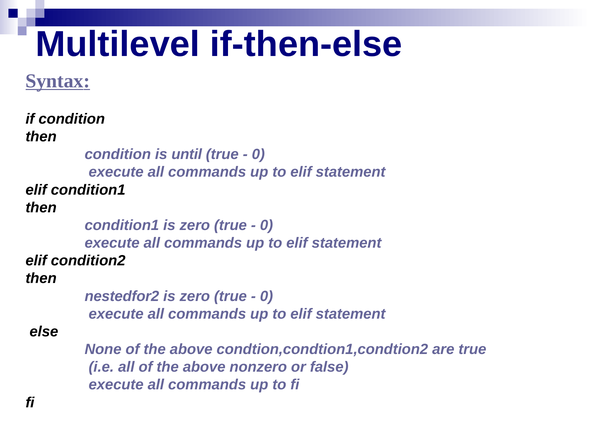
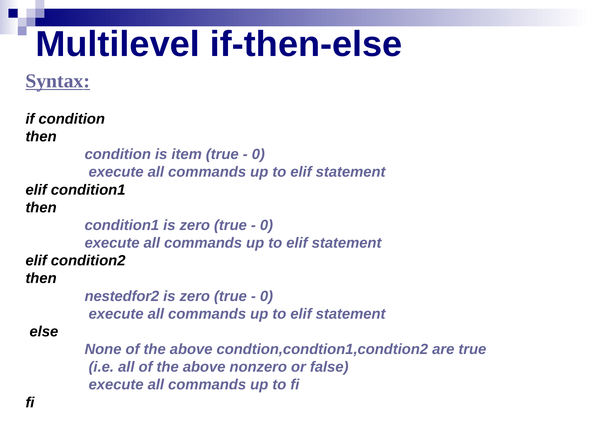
until: until -> item (187, 154)
